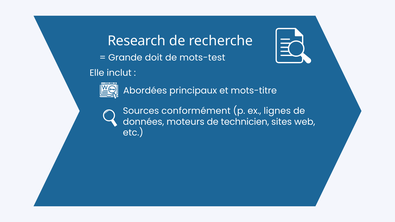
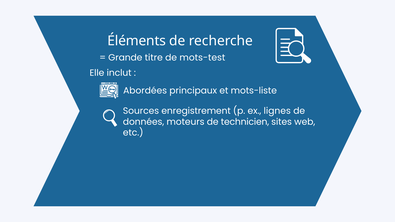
Research: Research -> Éléments (137, 41)
doit: doit -> titre (154, 58)
mots-titre: mots-titre -> mots-liste (254, 91)
conformément: conformément -> enregistrement (196, 111)
